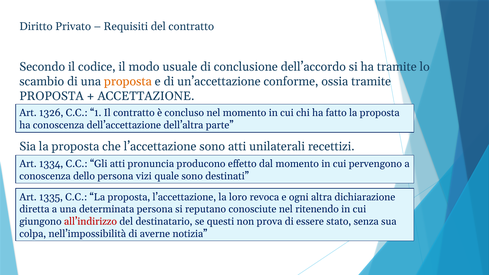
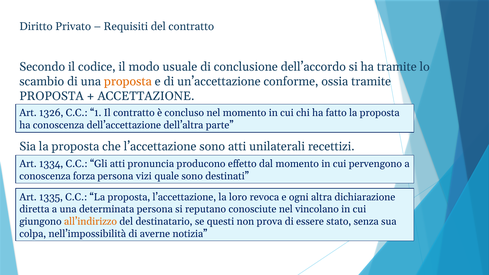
dello: dello -> forza (84, 176)
ritenendo: ritenendo -> vincolano (317, 209)
all’indirizzo colour: red -> orange (90, 221)
